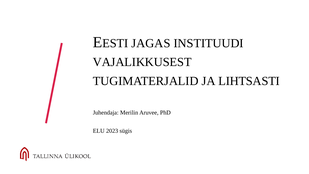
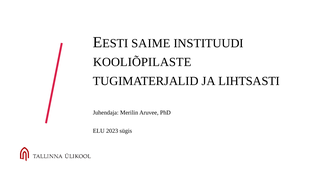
JAGAS: JAGAS -> SAIME (151, 43)
VAJALIKKUSEST: VAJALIKKUSEST -> KOOLIÕPILASTE (142, 62)
